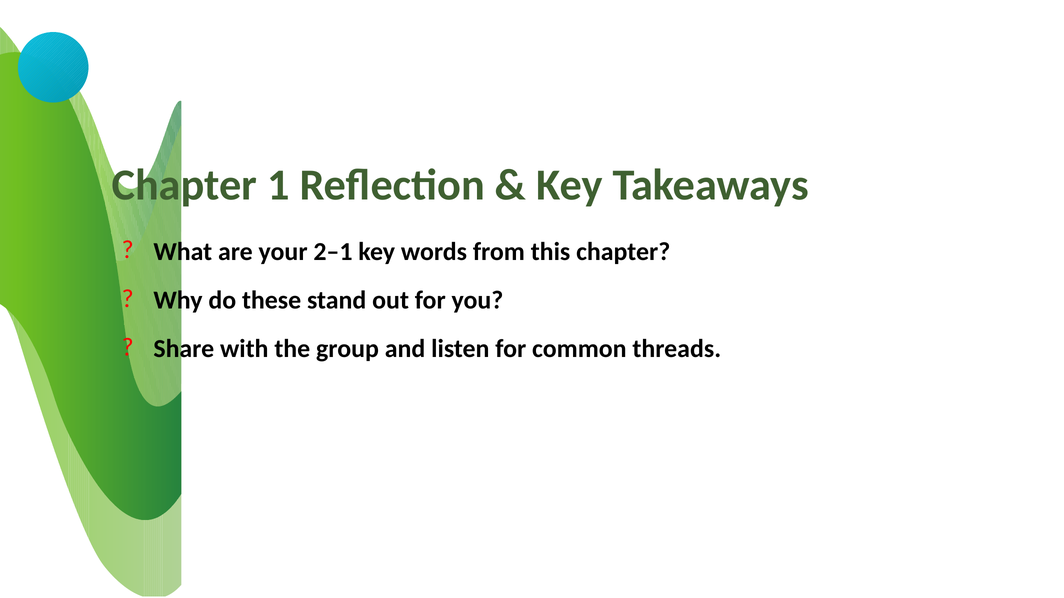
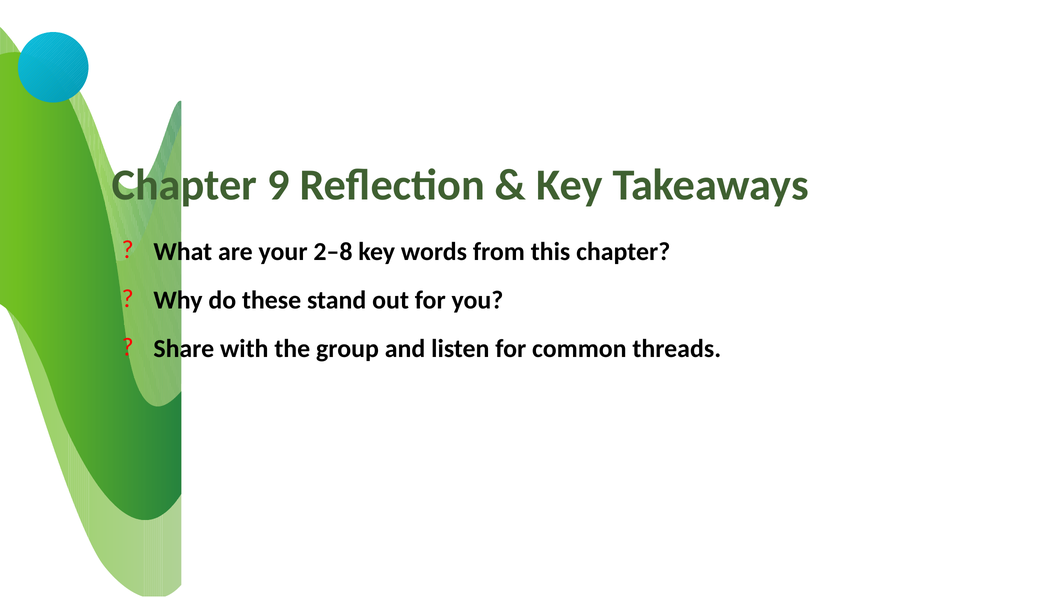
1: 1 -> 9 (278, 185)
2–1: 2–1 -> 2–8 (333, 252)
